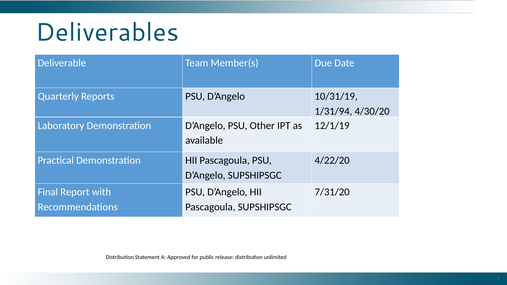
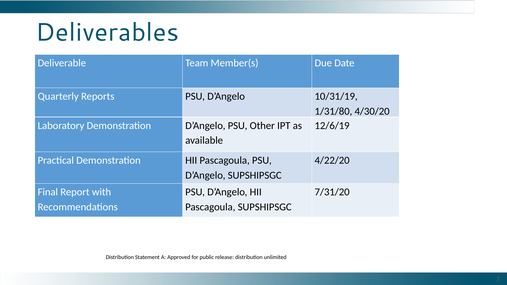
1/31/94: 1/31/94 -> 1/31/80 (333, 111)
12/1/19: 12/1/19 -> 12/6/19 (332, 126)
